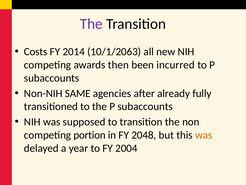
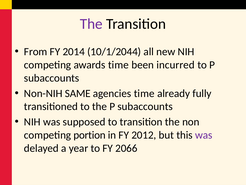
Costs: Costs -> From (36, 52)
10/1/2063: 10/1/2063 -> 10/1/2044 (114, 52)
awards then: then -> time (118, 65)
agencies after: after -> time (144, 93)
2048: 2048 -> 2012 (144, 135)
was colour: orange -> purple (204, 135)
2004: 2004 -> 2066 (126, 148)
